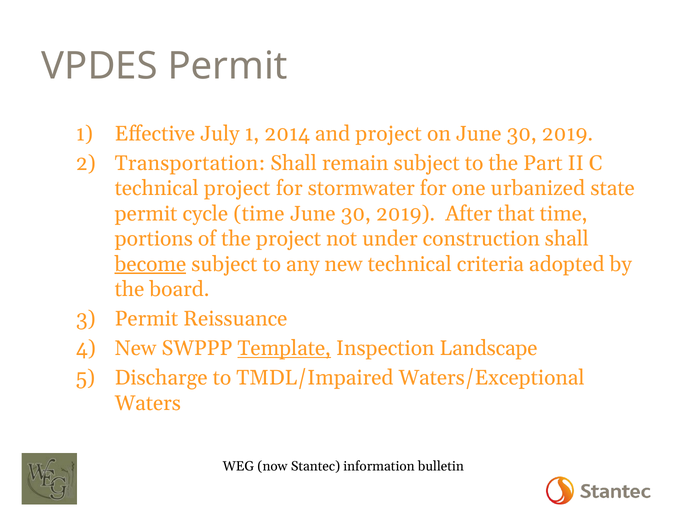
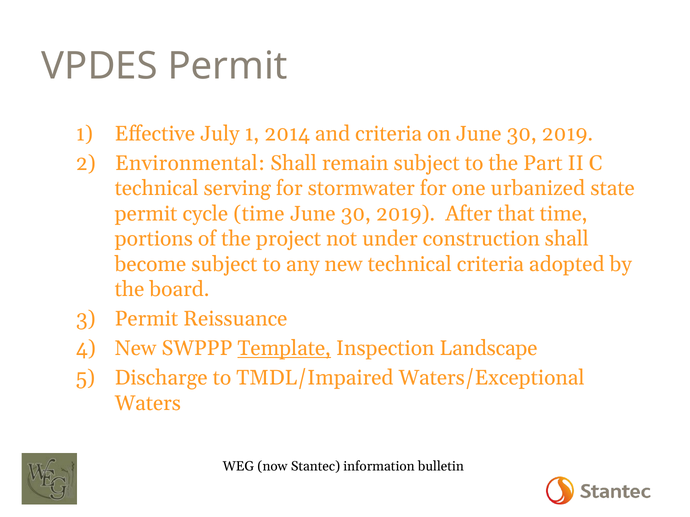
and project: project -> criteria (389, 134)
Transportation: Transportation -> Environmental (190, 163)
technical project: project -> serving (237, 189)
become underline: present -> none (150, 264)
